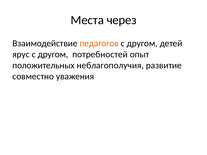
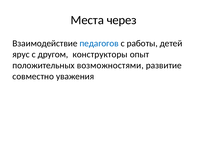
педагогов colour: orange -> blue (99, 43)
другом: другом -> работы (142, 43)
потребностей: потребностей -> конструкторы (100, 54)
неблагополучия: неблагополучия -> возможностями (110, 66)
